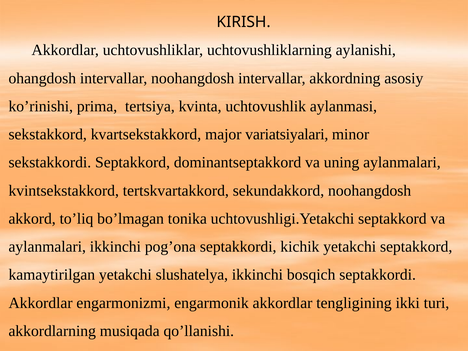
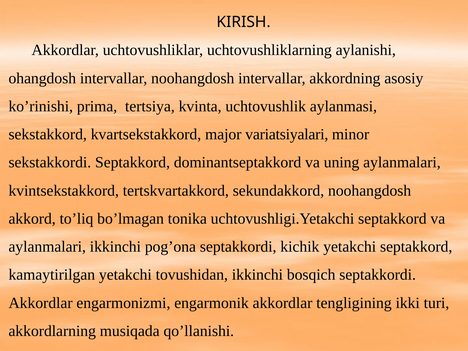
slushatelya: slushatelya -> tovushidan (192, 275)
